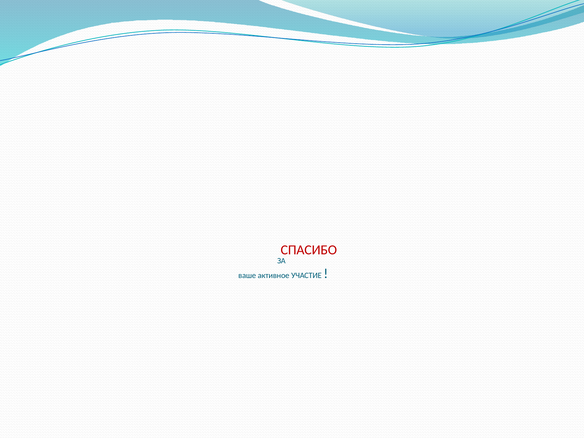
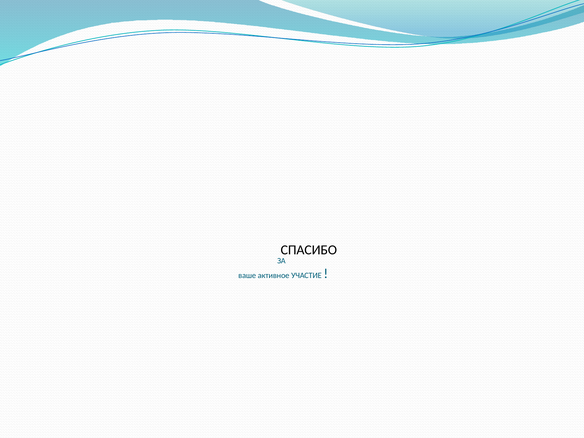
СПАСИБО colour: red -> black (309, 250)
